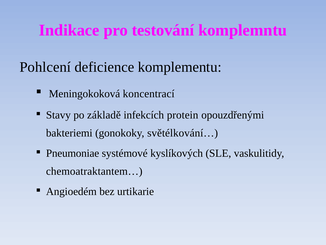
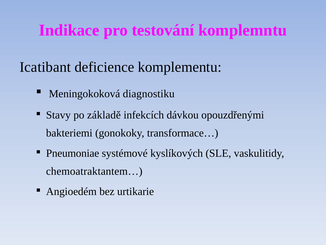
Pohlcení: Pohlcení -> Icatibant (45, 67)
koncentrací: koncentrací -> diagnostiku (149, 94)
protein: protein -> dávkou (183, 115)
světélkování…: světélkování… -> transformace… (183, 133)
